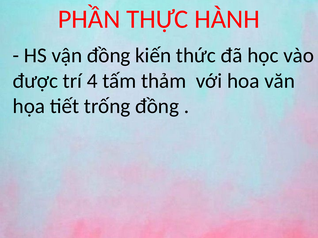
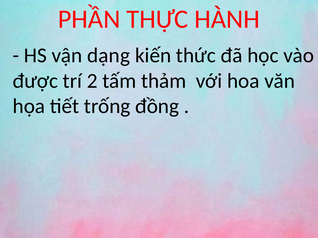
vận đồng: đồng -> dạng (109, 56)
4: 4 -> 2 (92, 81)
